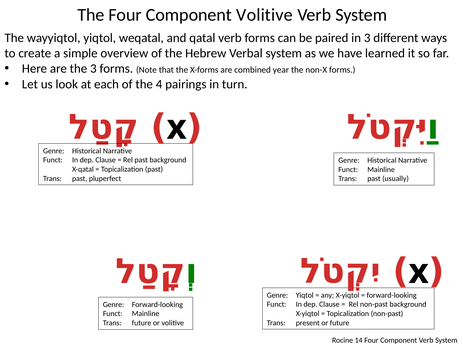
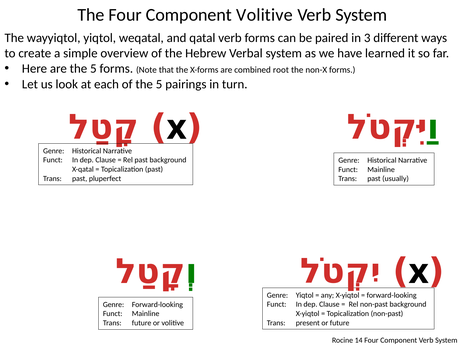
are the 3: 3 -> 5 (93, 69)
year: year -> root (281, 70)
of the 4: 4 -> 5 (159, 84)
